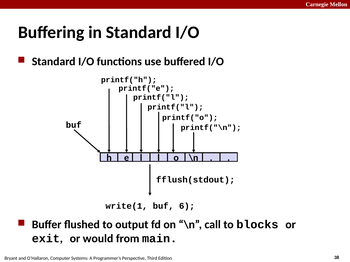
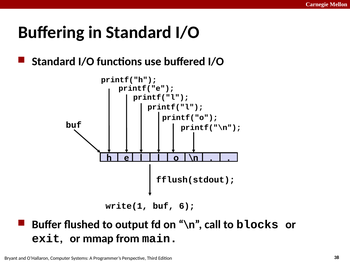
would: would -> mmap (98, 239)
